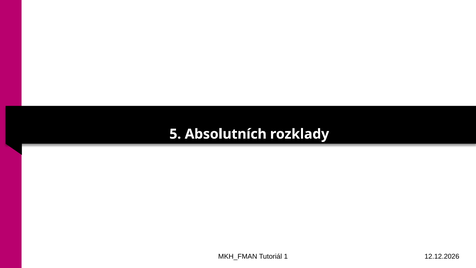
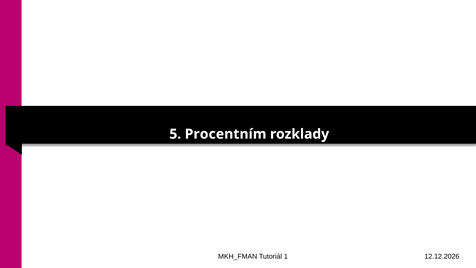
Absolutních: Absolutních -> Procentním (226, 134)
